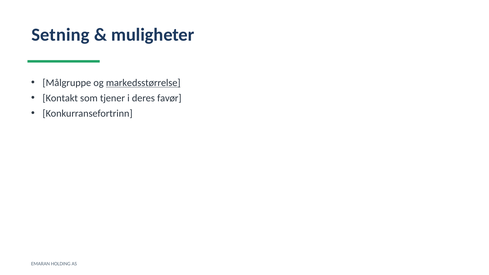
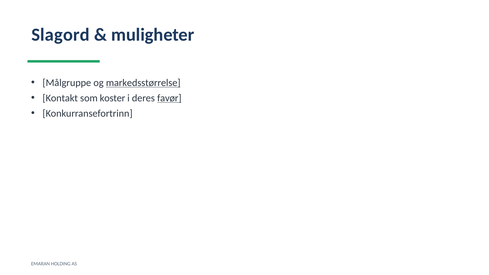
Setning: Setning -> Slagord (60, 35)
tjener: tjener -> koster (113, 98)
favør underline: none -> present (169, 98)
